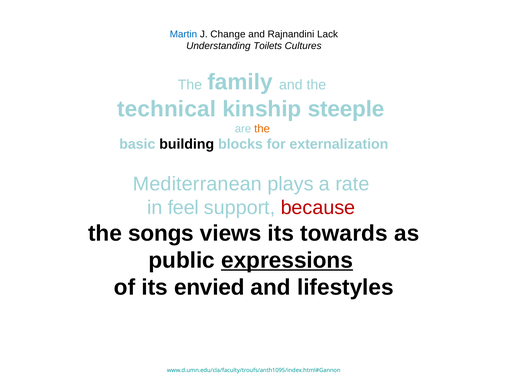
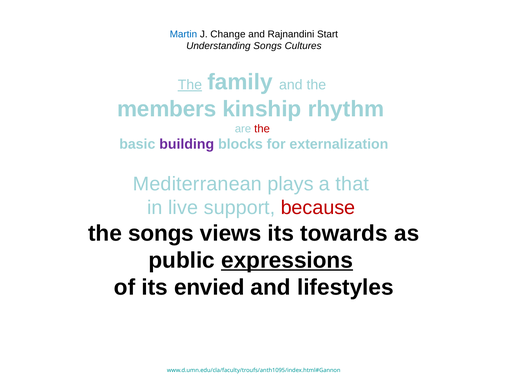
Lack: Lack -> Start (328, 34)
Understanding Toilets: Toilets -> Songs (268, 46)
The underline: none -> present (190, 85)
technical: technical -> members (167, 109)
steeple: steeple -> rhythm (346, 109)
the colour: orange -> red (262, 129)
building colour: black -> purple (187, 144)
rate: rate -> that (352, 184)
feel: feel -> live (183, 208)
